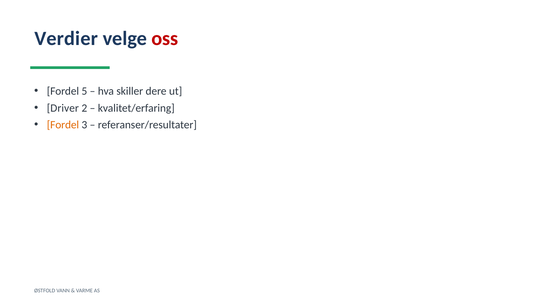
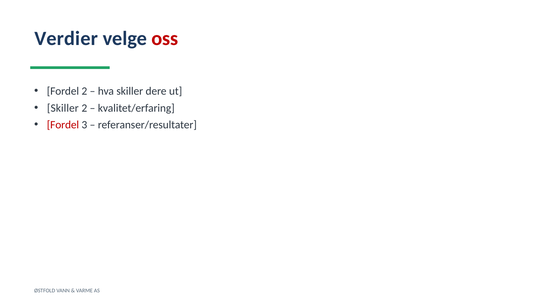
Fordel 5: 5 -> 2 (84, 91)
Driver: Driver -> Skiller (63, 108)
Fordel colour: orange -> red (63, 125)
